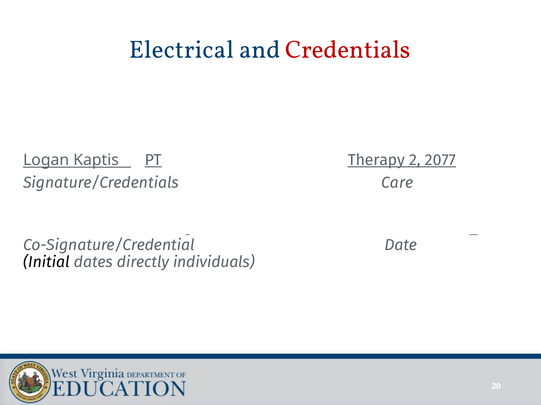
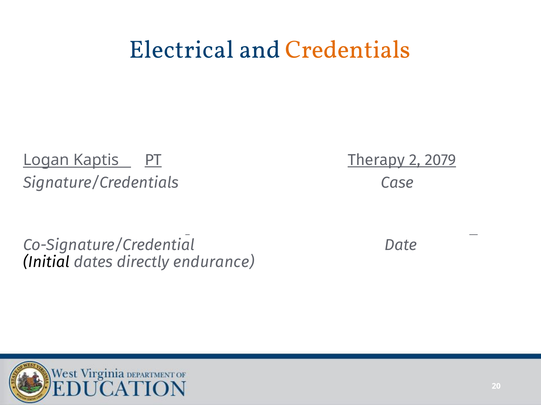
Credentials colour: red -> orange (348, 50)
2077: 2077 -> 2079 (441, 160)
Care: Care -> Case (397, 183)
individuals: individuals -> endurance (214, 262)
